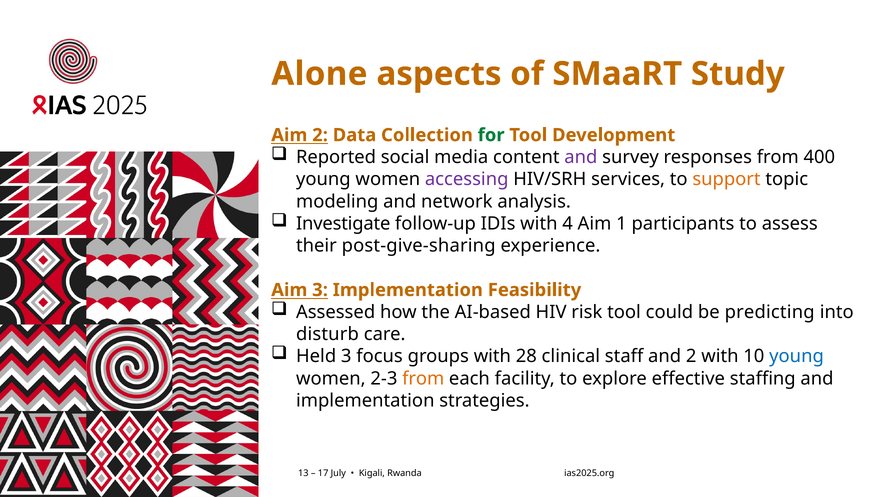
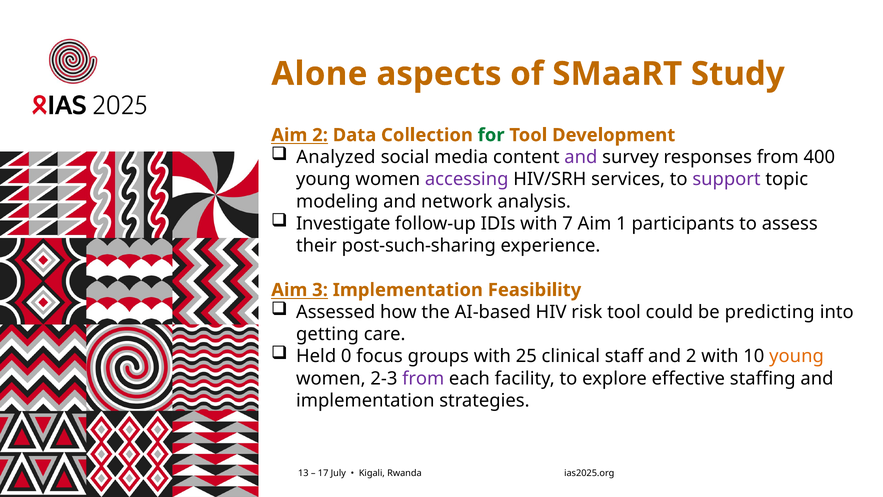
Reported: Reported -> Analyzed (336, 157)
support colour: orange -> purple (727, 179)
4: 4 -> 7 (568, 223)
post-give-sharing: post-give-sharing -> post-such-sharing (419, 246)
disturb: disturb -> getting (328, 334)
Held 3: 3 -> 0 (346, 356)
28: 28 -> 25 (526, 356)
young colour: blue -> orange (797, 356)
from colour: orange -> purple (423, 378)
